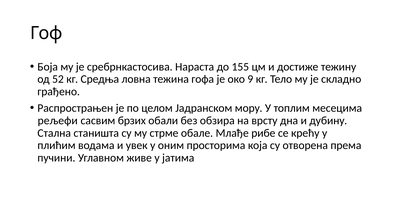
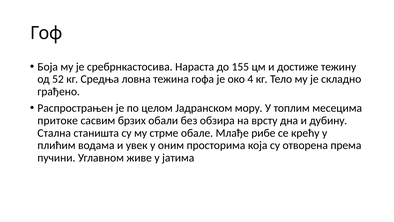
9: 9 -> 4 (250, 79)
рељефи: рељефи -> притоке (58, 120)
